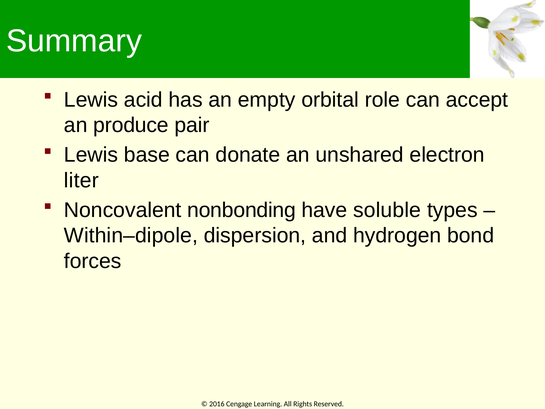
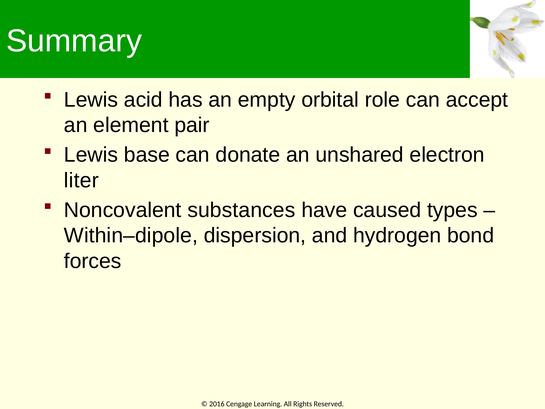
produce: produce -> element (131, 125)
nonbonding: nonbonding -> substances (241, 210)
soluble: soluble -> caused (387, 210)
